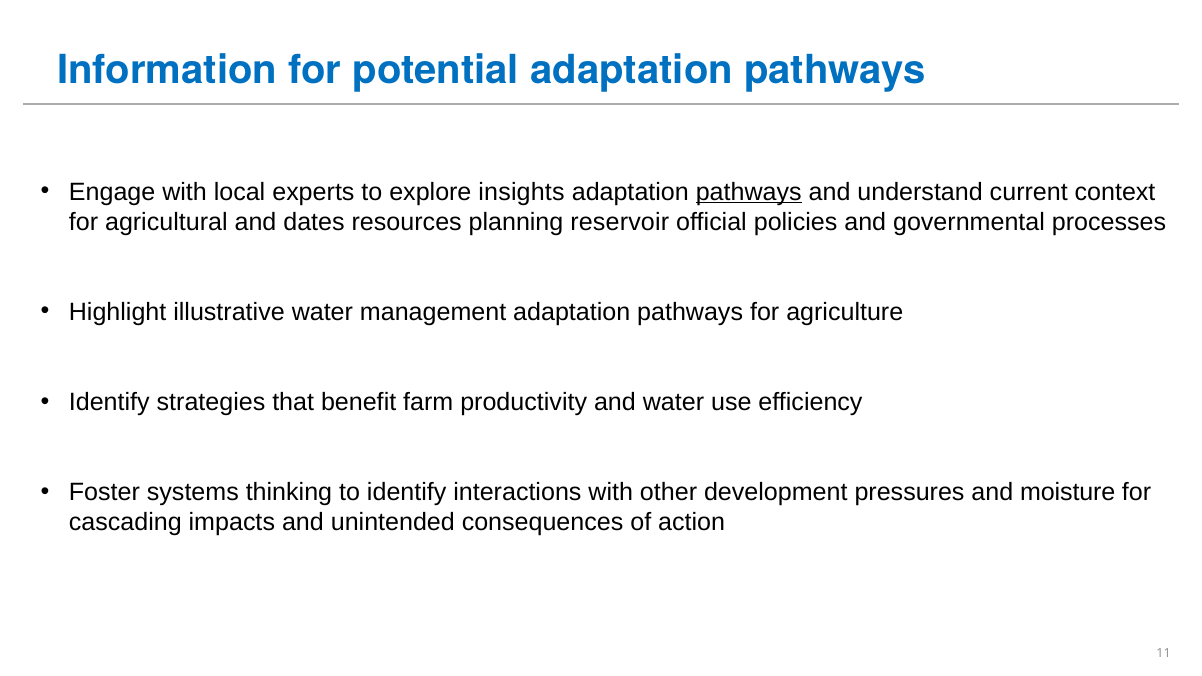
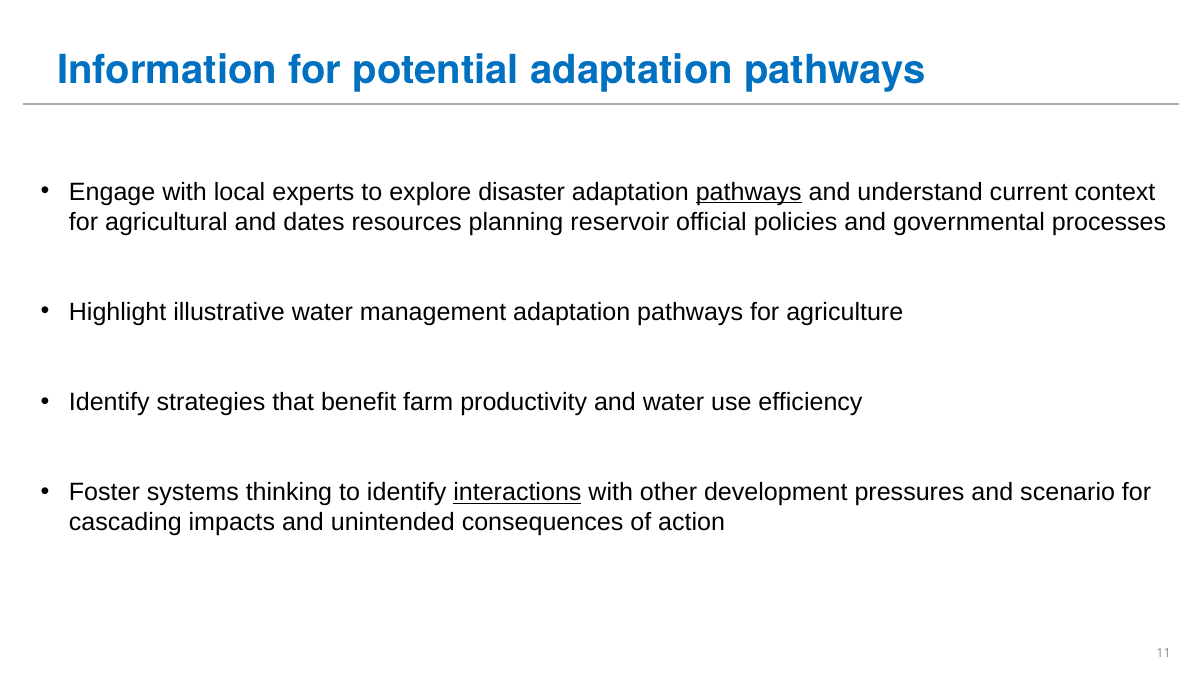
insights: insights -> disaster (522, 192)
interactions underline: none -> present (517, 493)
moisture: moisture -> scenario (1068, 493)
